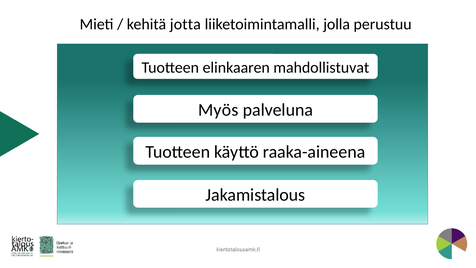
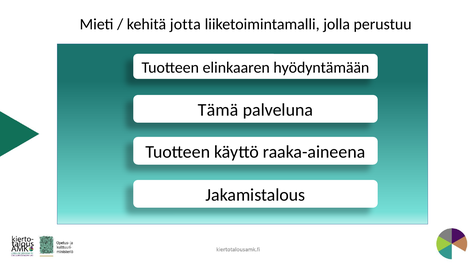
mahdollistuvat: mahdollistuvat -> hyödyntämään (321, 67)
Myös: Myös -> Tämä (218, 110)
